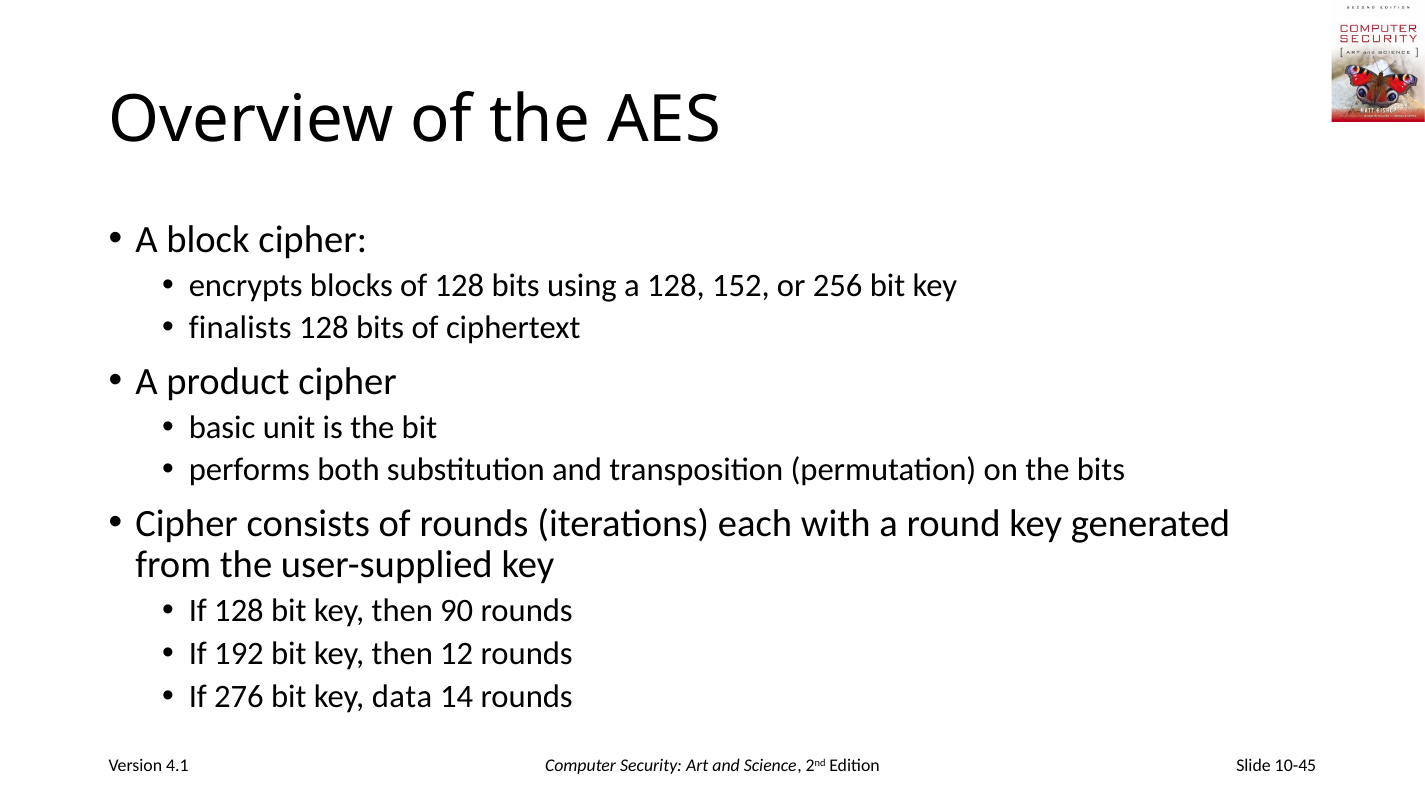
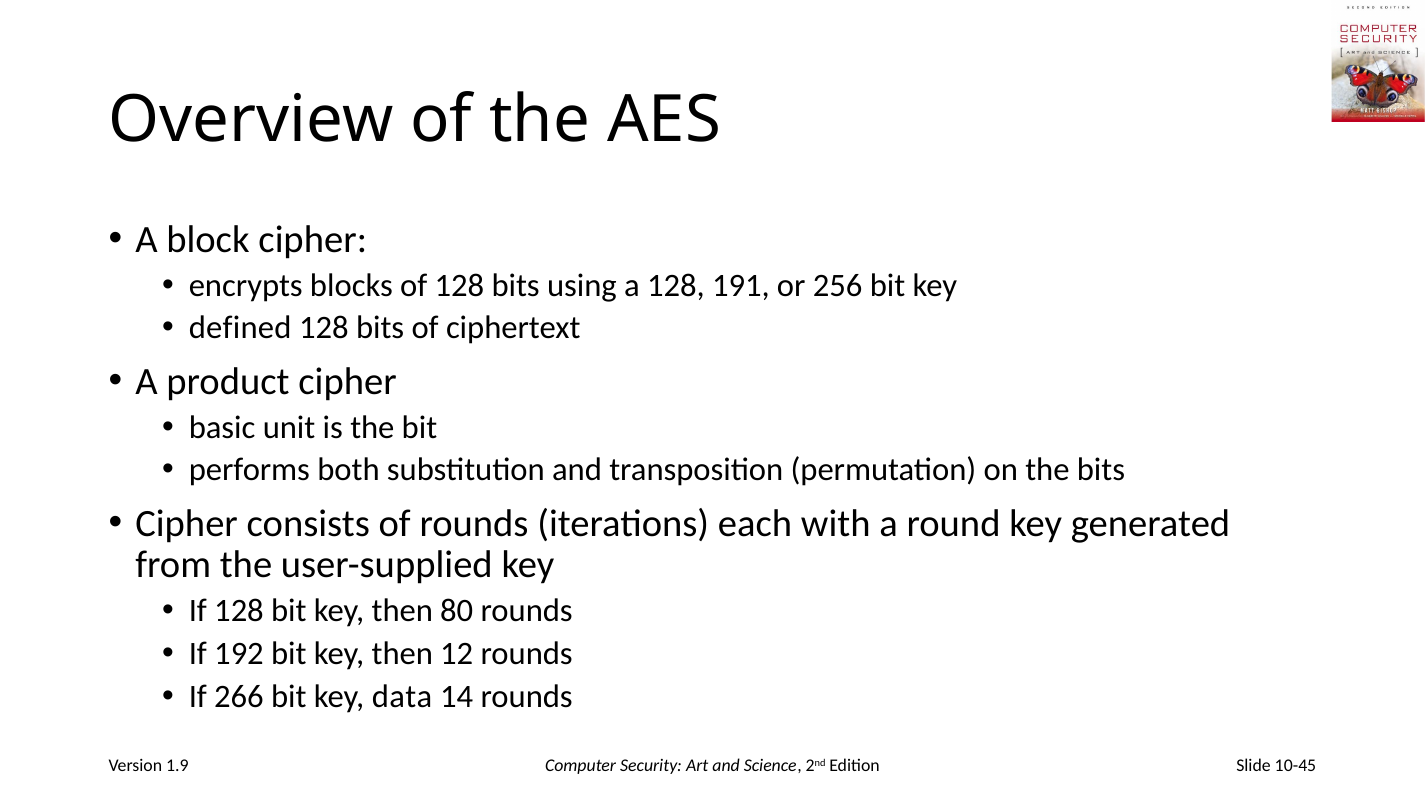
152: 152 -> 191 (741, 285)
finalists: finalists -> defined (240, 328)
90: 90 -> 80 (457, 611)
276: 276 -> 266 (239, 696)
4.1: 4.1 -> 1.9 (177, 765)
